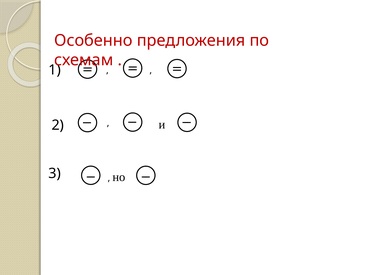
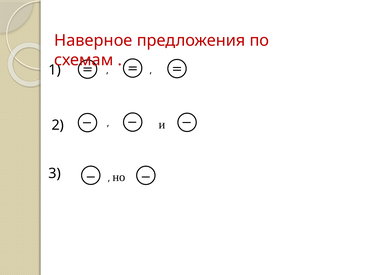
Особенно: Особенно -> Наверное (93, 41)
